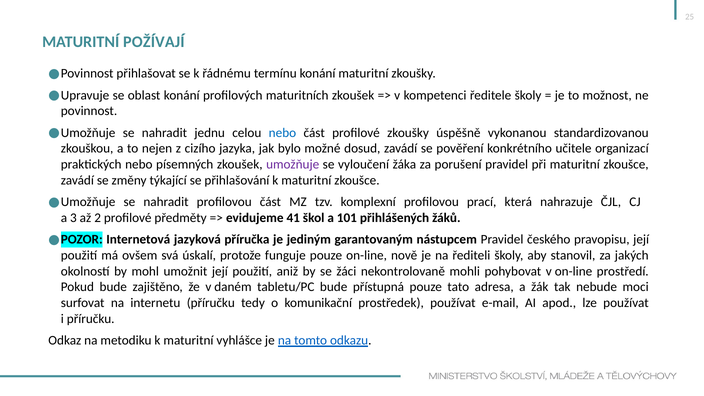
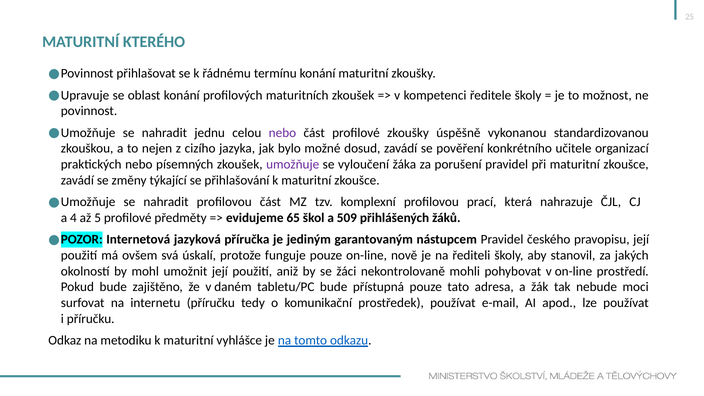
POŽÍVAJÍ: POŽÍVAJÍ -> KTERÉHO (154, 42)
nebo colour: blue -> purple (282, 133)
3: 3 -> 4 (73, 218)
2: 2 -> 5 (98, 218)
41: 41 -> 65 (293, 218)
101: 101 -> 509 (347, 218)
